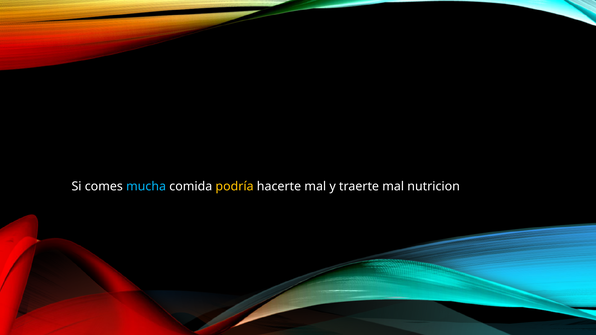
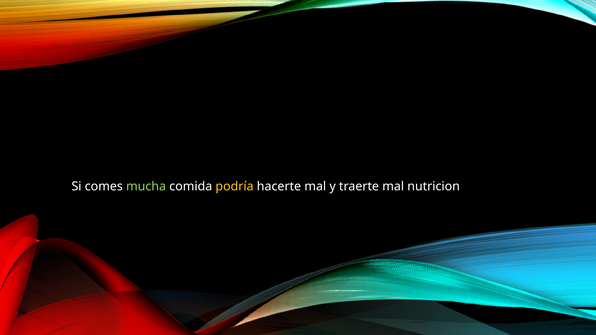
mucha colour: light blue -> light green (146, 186)
